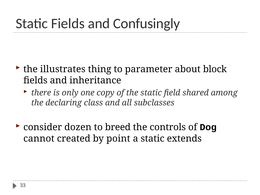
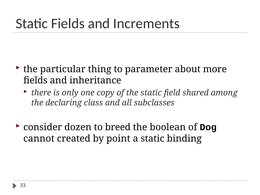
Confusingly: Confusingly -> Increments (147, 24)
illustrates: illustrates -> particular (63, 69)
block: block -> more (215, 69)
controls: controls -> boolean (168, 127)
extends: extends -> binding (184, 139)
